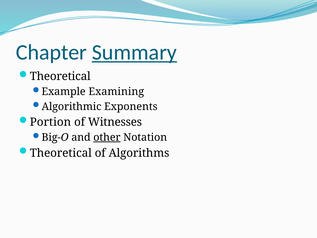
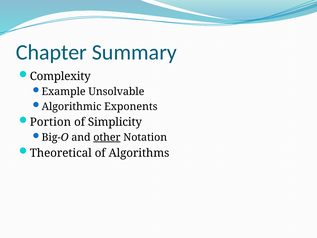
Summary underline: present -> none (134, 52)
Theoretical: Theoretical -> Complexity (60, 76)
Examining: Examining -> Unsolvable (116, 92)
Witnesses: Witnesses -> Simplicity (115, 122)
